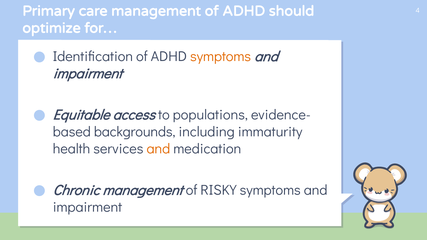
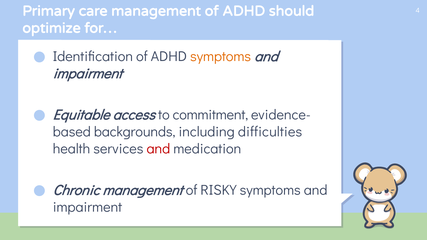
populations: populations -> commitment (210, 115)
immaturity: immaturity -> difficulties (270, 132)
and colour: orange -> red (158, 149)
